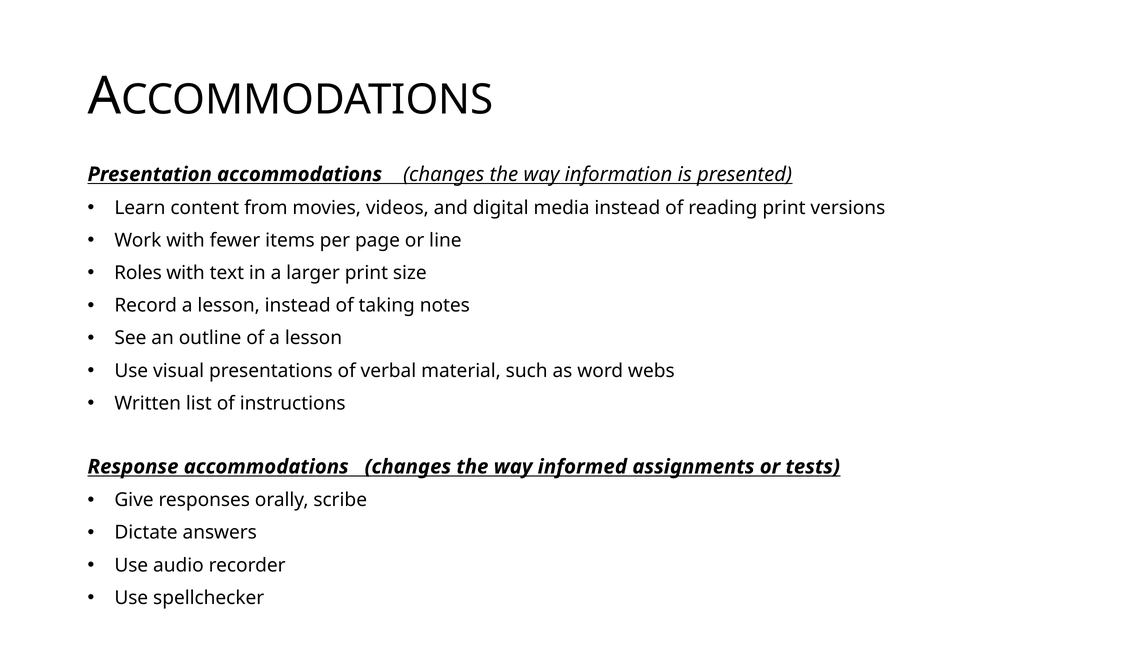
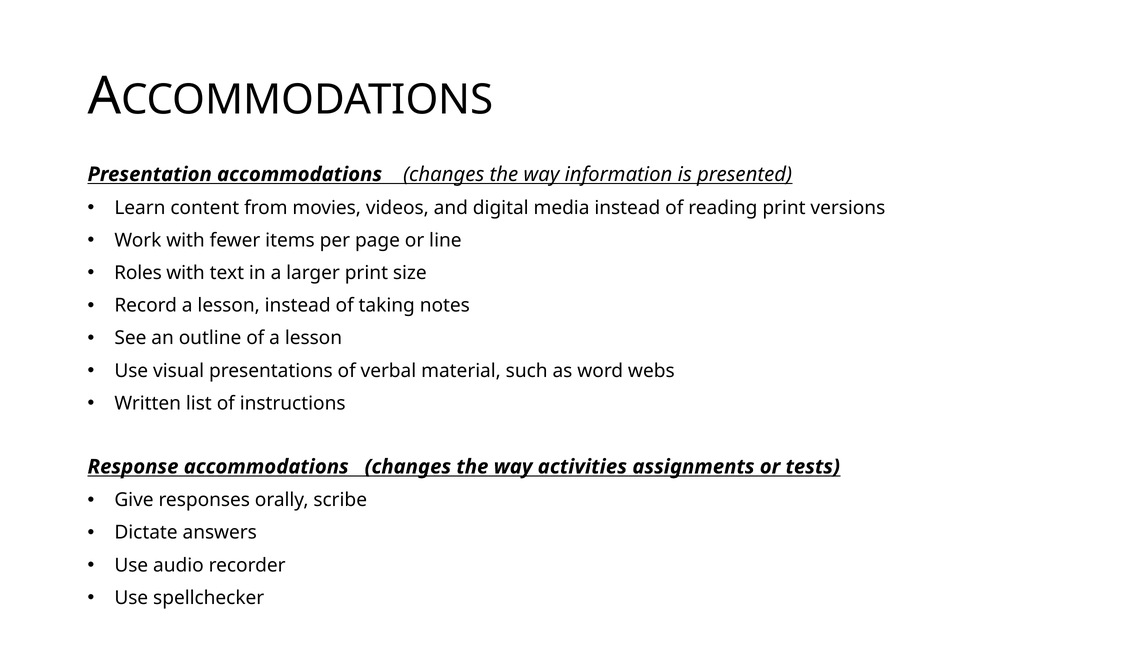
informed: informed -> activities (582, 467)
